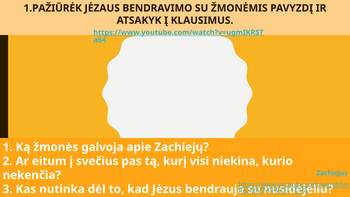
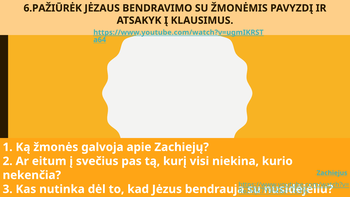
1.PAŽIŪRĖK: 1.PAŽIŪRĖK -> 6.PAŽIŪRĖK (53, 8)
